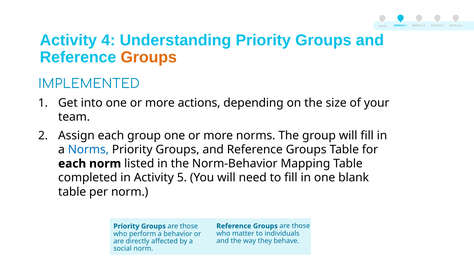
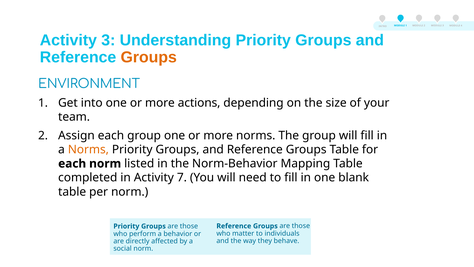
Activity 4: 4 -> 3 (108, 40)
IMPLEMENTED: IMPLEMENTED -> ENVIRONMENT (89, 84)
Norms colour: blue -> orange (88, 149)
5: 5 -> 7 (182, 177)
